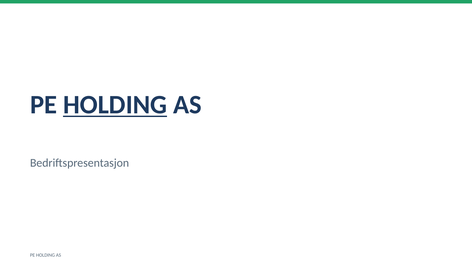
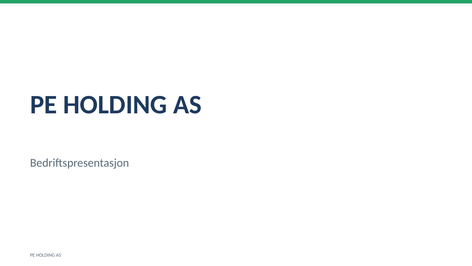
HOLDING underline: present -> none (115, 105)
